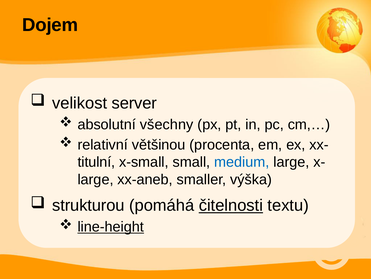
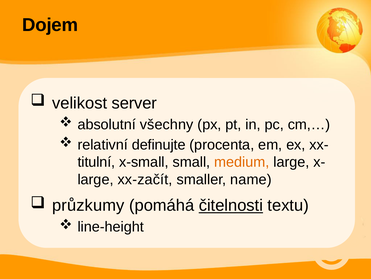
většinou: většinou -> definujte (159, 144)
medium colour: blue -> orange (242, 162)
xx-aneb: xx-aneb -> xx-začít (145, 179)
výška: výška -> name (251, 179)
strukturou: strukturou -> průzkumy (88, 205)
line-height underline: present -> none (111, 226)
